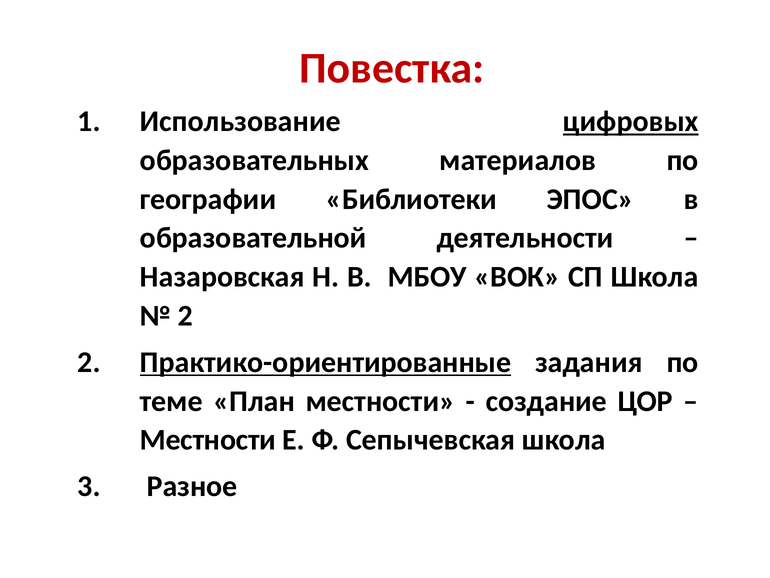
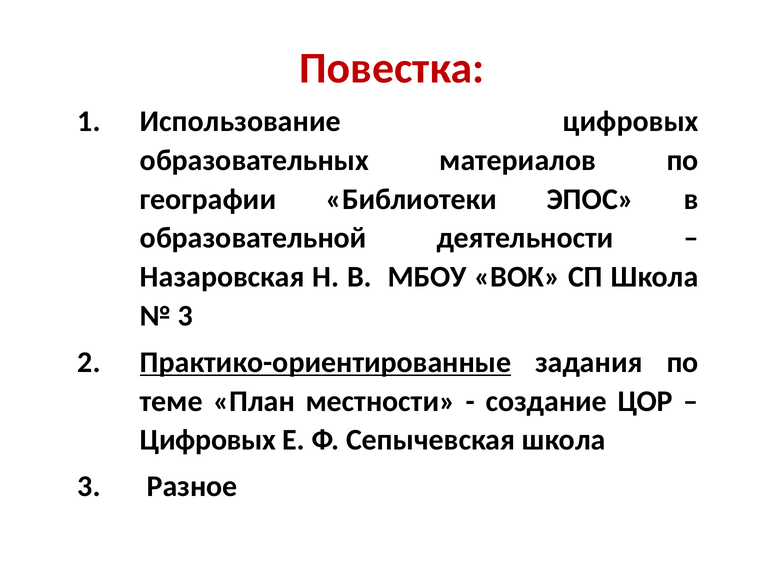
цифровых underline: present -> none (631, 121)
2: 2 -> 3 (186, 315)
Местности: Местности -> Цифровых (208, 440)
